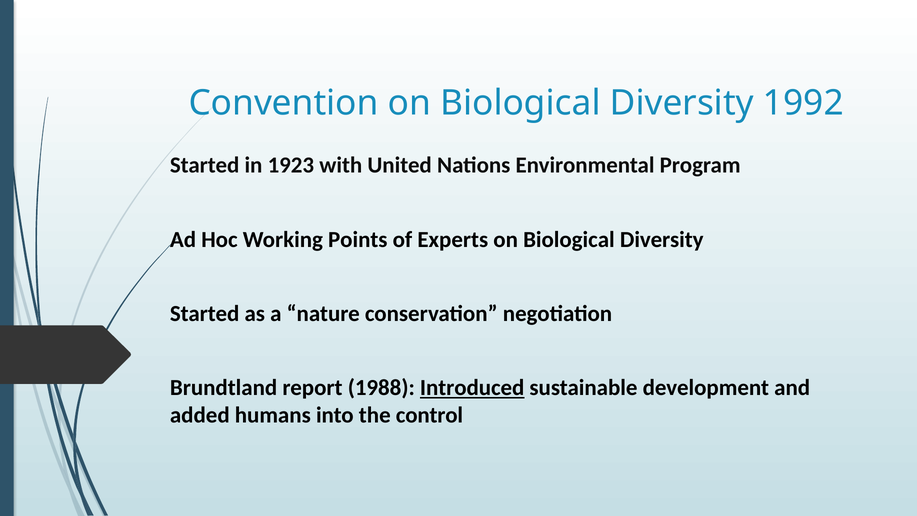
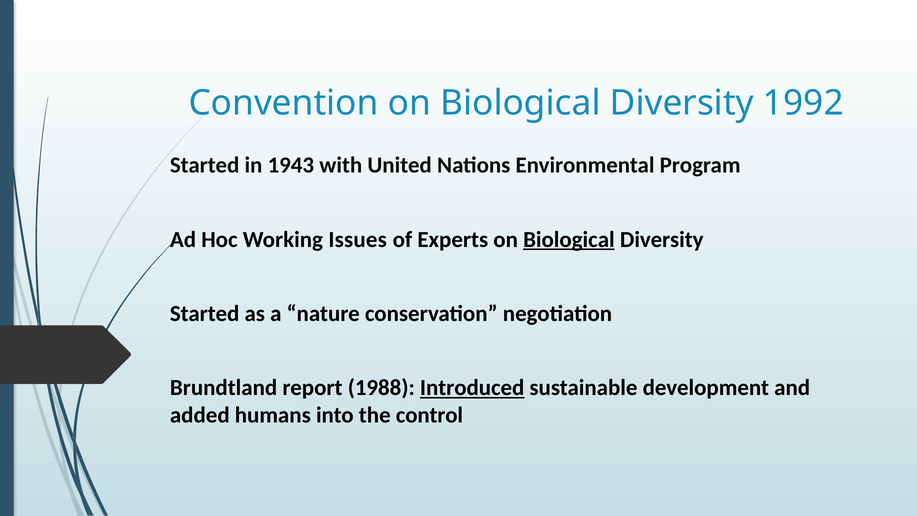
1923: 1923 -> 1943 (291, 165)
Points: Points -> Issues (358, 239)
Biological underline: none -> present (569, 239)
